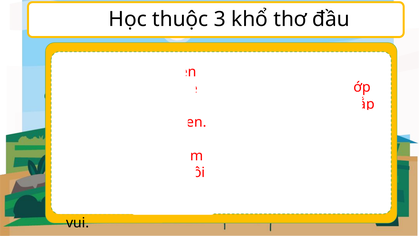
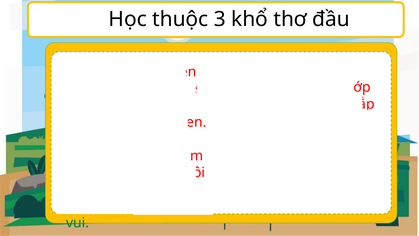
vui colour: black -> green (78, 223)
